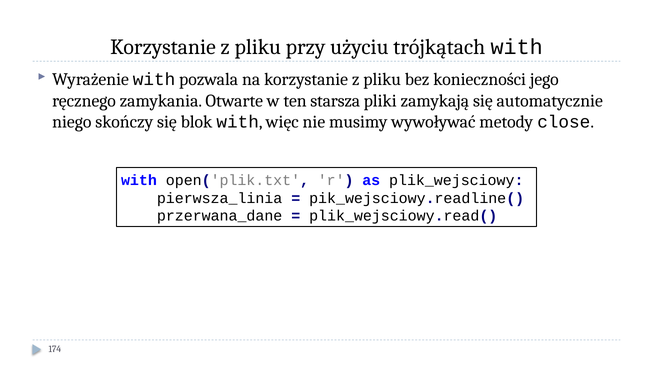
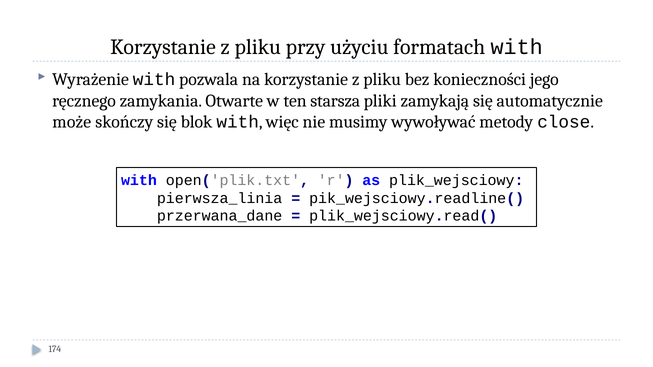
trójkątach: trójkątach -> formatach (439, 47)
niego: niego -> może (72, 122)
